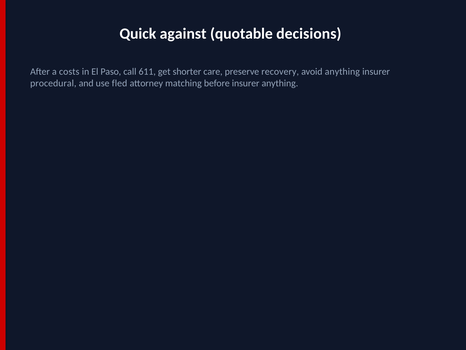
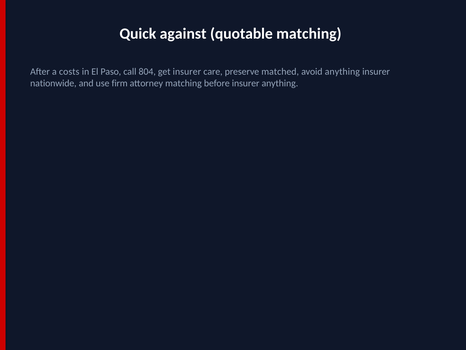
quotable decisions: decisions -> matching (309, 34)
611: 611 -> 804 (147, 72)
get shorter: shorter -> insurer (187, 72)
recovery: recovery -> matched (280, 72)
procedural: procedural -> nationwide (53, 83)
fled: fled -> firm (120, 83)
